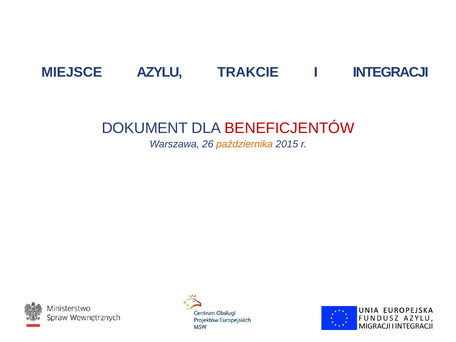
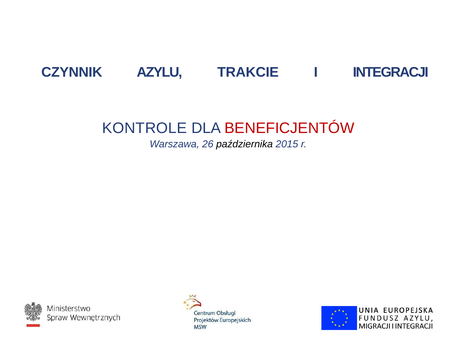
MIEJSCE: MIEJSCE -> CZYNNIK (72, 72)
DOKUMENT: DOKUMENT -> KONTROLE (145, 128)
października colour: orange -> black (245, 144)
